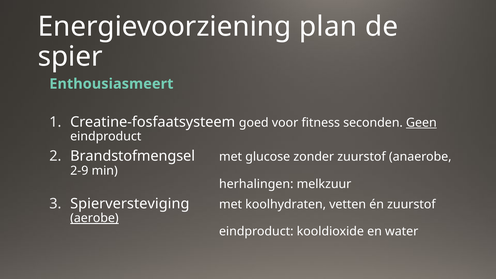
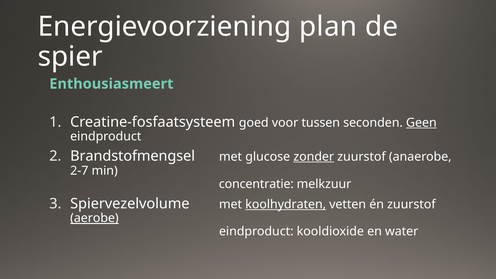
fitness: fitness -> tussen (321, 123)
zonder underline: none -> present (314, 157)
2-9: 2-9 -> 2-7 (79, 171)
herhalingen: herhalingen -> concentratie (256, 184)
Spierversteviging: Spierversteviging -> Spiervezelvolume (130, 204)
koolhydraten underline: none -> present (286, 204)
